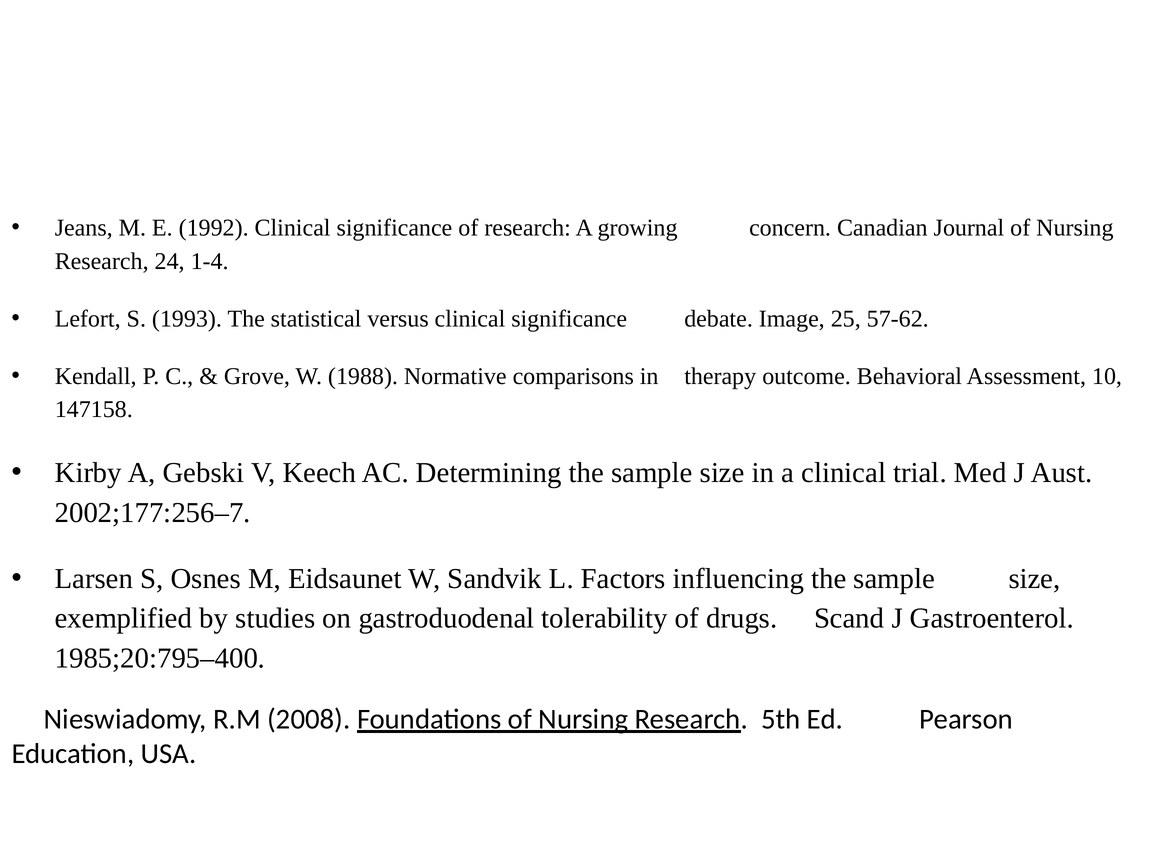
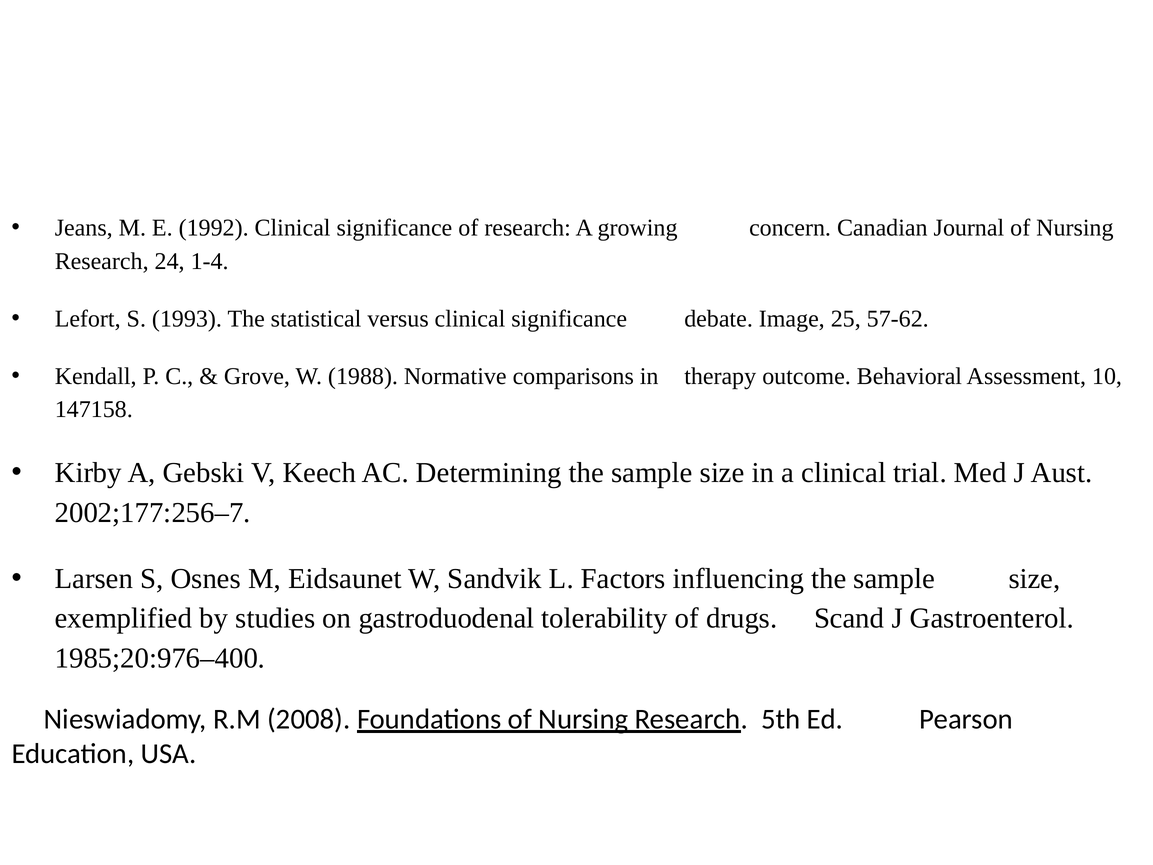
1985;20:795–400: 1985;20:795–400 -> 1985;20:976–400 (160, 658)
